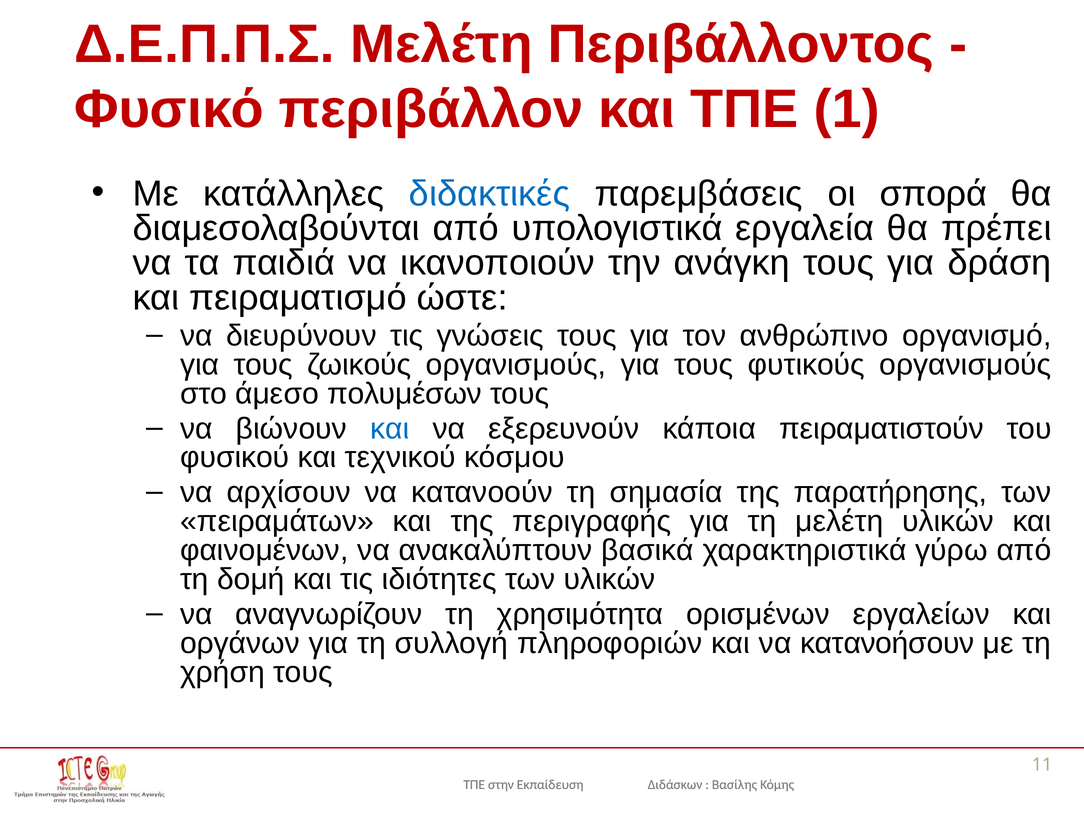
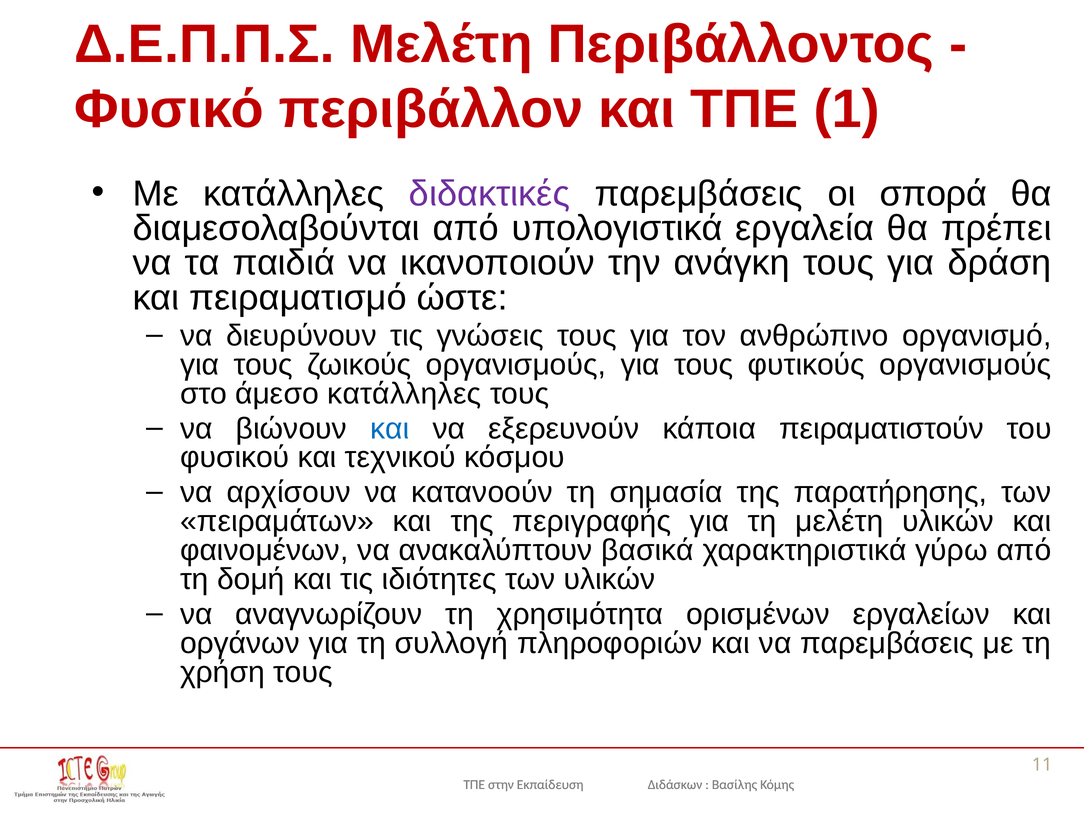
διδακτικές colour: blue -> purple (489, 194)
άμεσο πολυμέσων: πολυμέσων -> κατάλληλες (404, 394)
να κατανοήσουν: κατανοήσουν -> παρεμβάσεις (887, 643)
